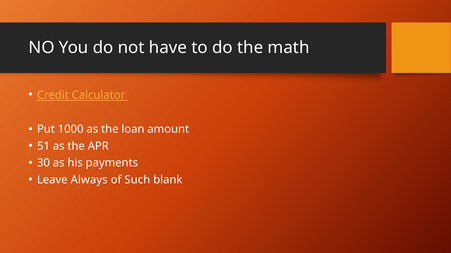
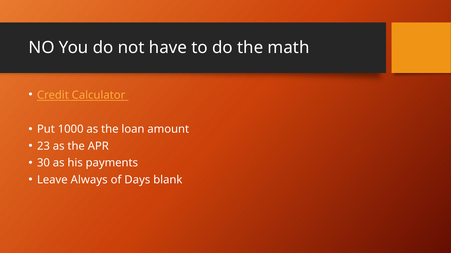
51: 51 -> 23 (43, 146)
Such: Such -> Days (137, 180)
